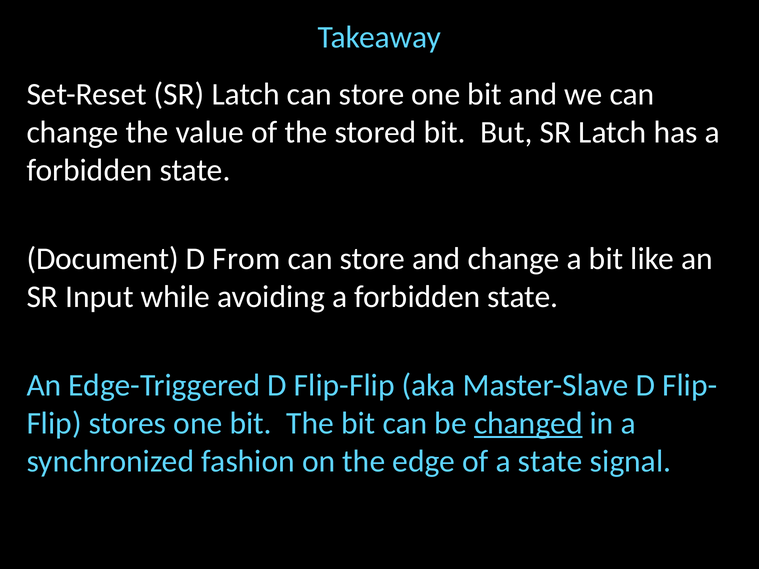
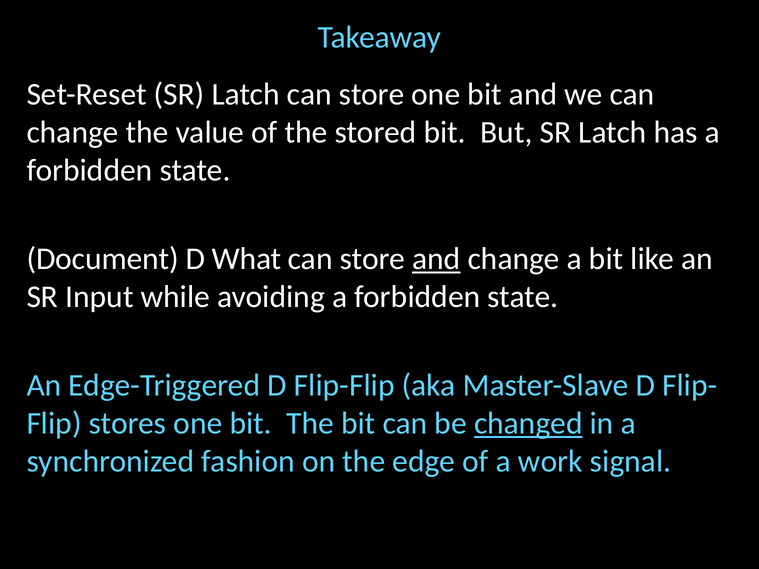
From: From -> What (247, 259)
and underline: none -> present (436, 259)
a state: state -> work (550, 461)
